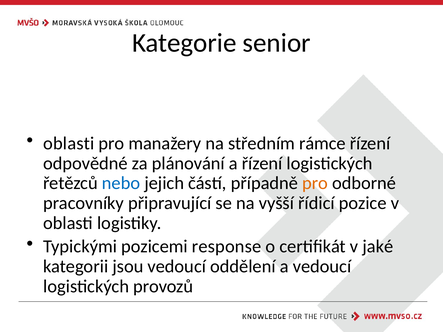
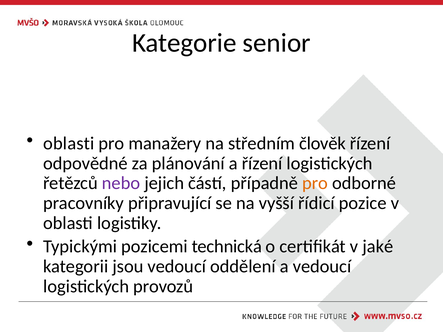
rámce: rámce -> člověk (322, 143)
nebo colour: blue -> purple (121, 183)
response: response -> technická (227, 247)
